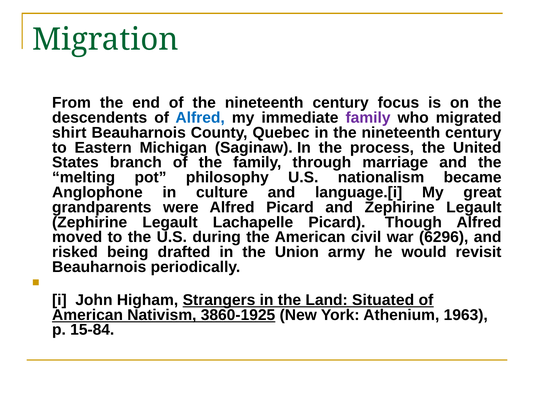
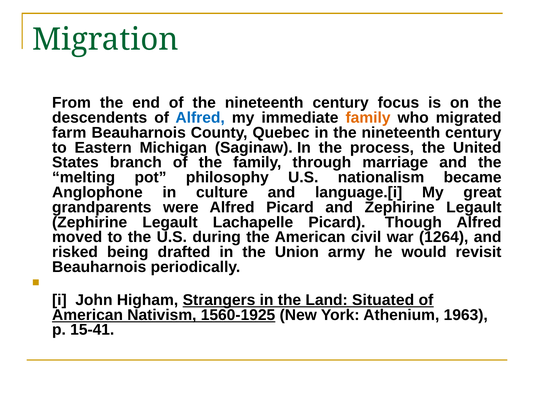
family colour: purple -> orange (368, 118)
shirt: shirt -> farm (69, 133)
6296: 6296 -> 1264 (444, 237)
3860-1925: 3860-1925 -> 1560-1925 (238, 315)
15-84: 15-84 -> 15-41 (92, 330)
